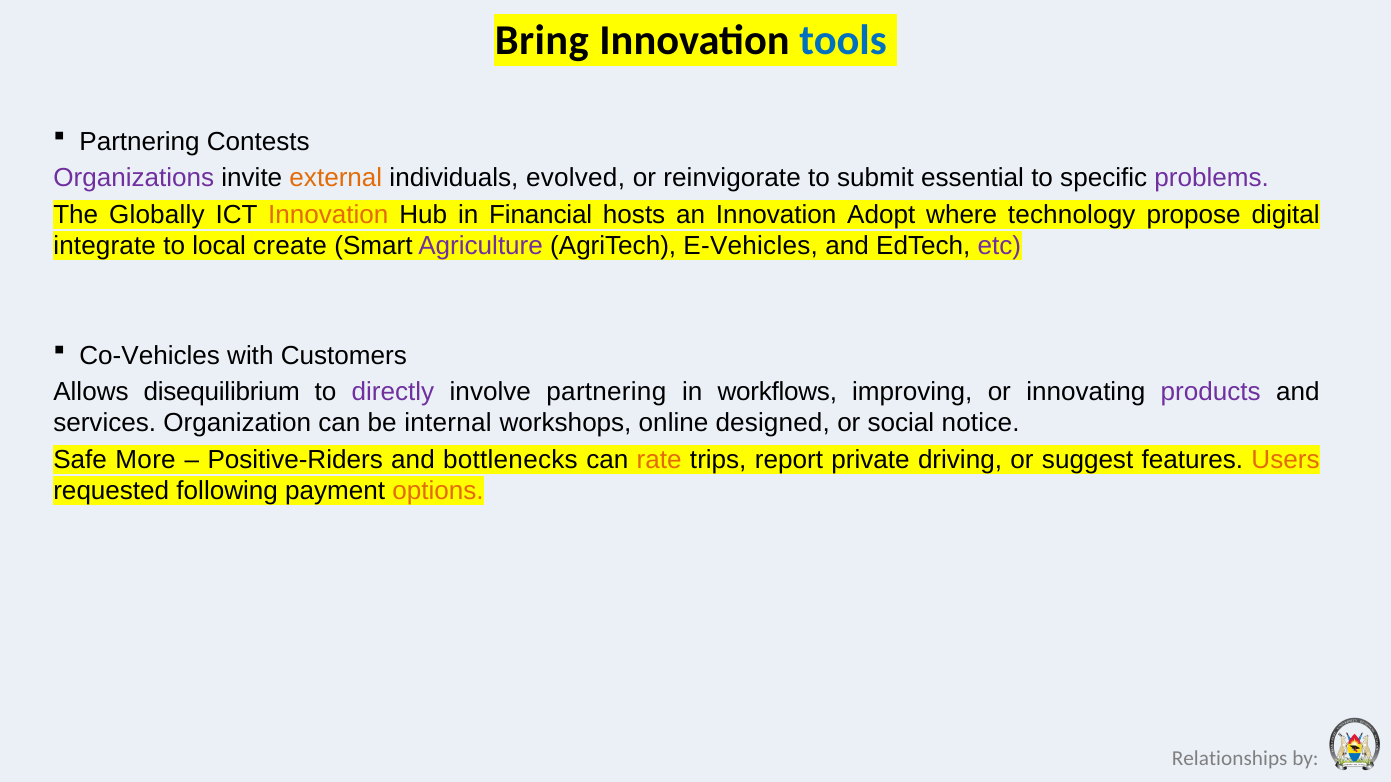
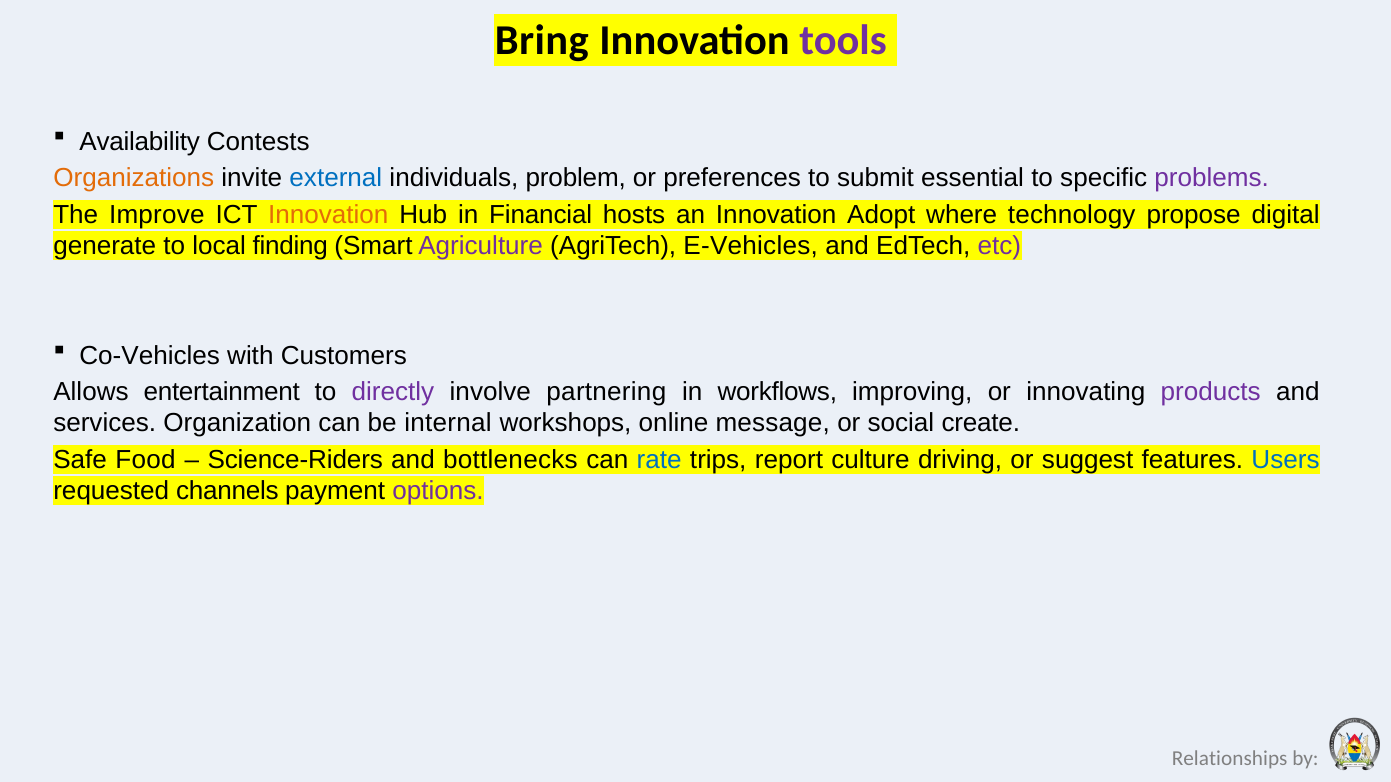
tools colour: blue -> purple (843, 41)
Partnering: Partnering -> Availability (140, 142)
Organizations colour: purple -> orange (134, 178)
external colour: orange -> blue (336, 178)
evolved: evolved -> problem (576, 178)
reinvigorate: reinvigorate -> preferences (732, 178)
Globally: Globally -> Improve (157, 215)
integrate: integrate -> generate (105, 246)
create: create -> finding (290, 246)
disequilibrium: disequilibrium -> entertainment (222, 392)
designed: designed -> message (773, 424)
notice: notice -> create (981, 424)
More: More -> Food (146, 460)
Positive-Riders: Positive-Riders -> Science-Riders (295, 460)
rate colour: orange -> blue (659, 460)
private: private -> culture (871, 460)
Users colour: orange -> blue (1286, 460)
following: following -> channels (227, 491)
options colour: orange -> purple (438, 491)
